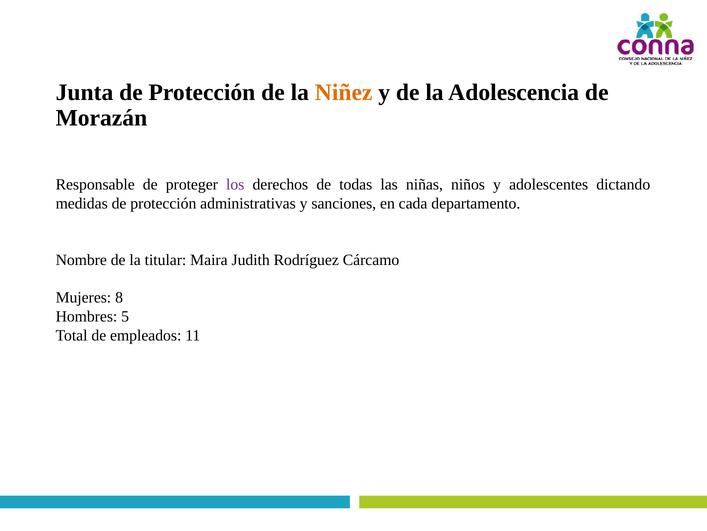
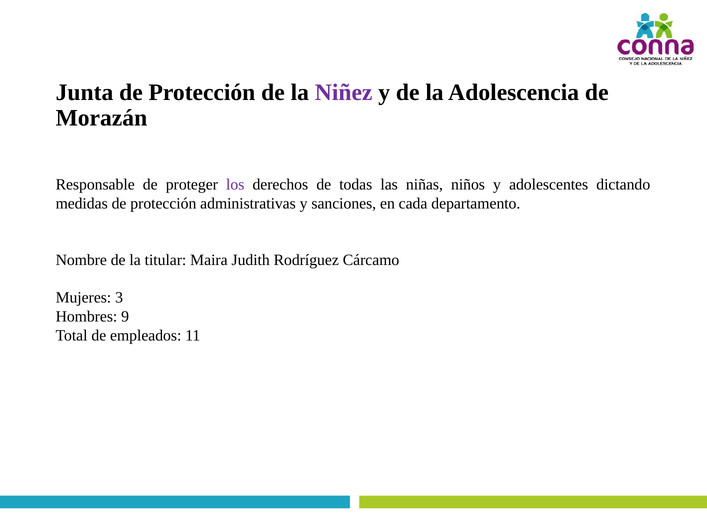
Niñez colour: orange -> purple (344, 92)
8: 8 -> 3 (119, 297)
5: 5 -> 9 (125, 316)
